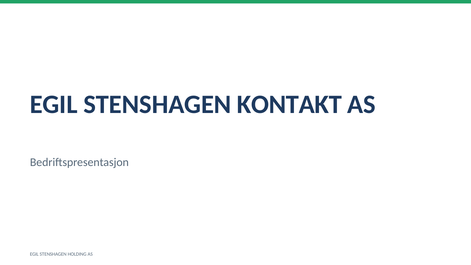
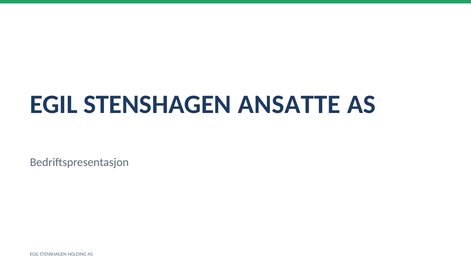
KONTAKT: KONTAKT -> ANSATTE (289, 104)
